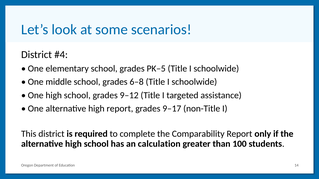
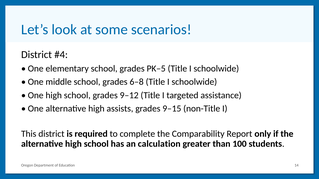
high report: report -> assists (120, 109)
9–17: 9–17 -> 9–15 (172, 109)
